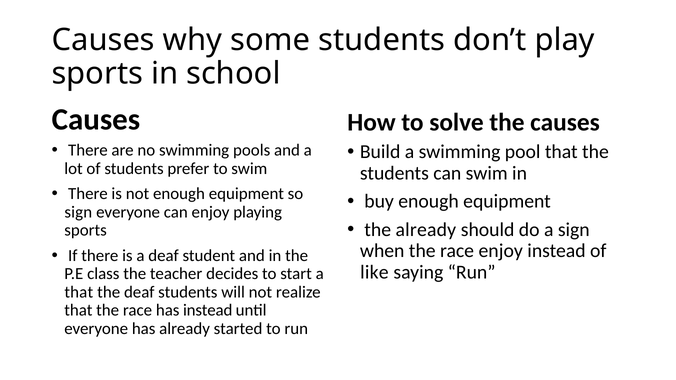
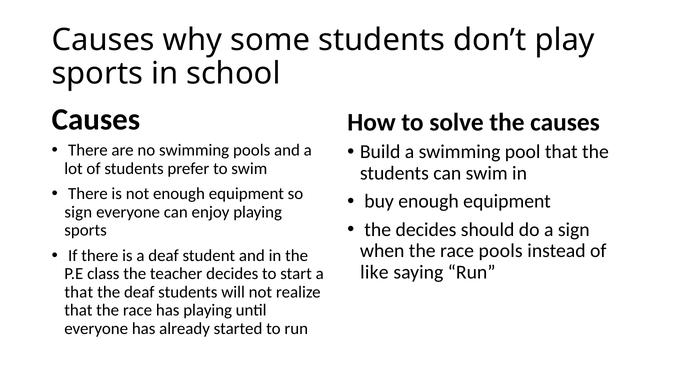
the already: already -> decides (426, 230)
race enjoy: enjoy -> pools (501, 251)
has instead: instead -> playing (208, 311)
